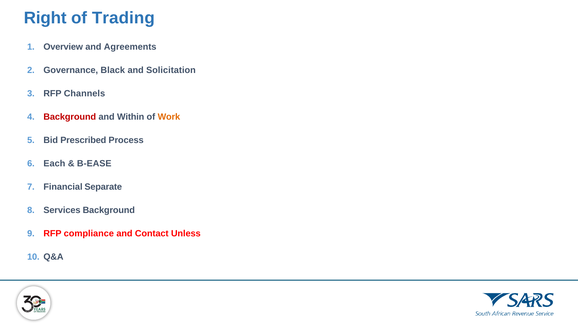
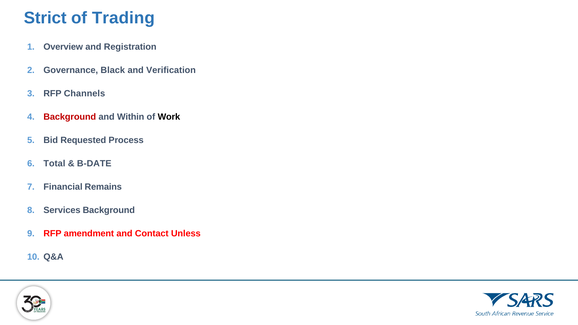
Right: Right -> Strict (45, 18)
Agreements: Agreements -> Registration (130, 47)
Solicitation: Solicitation -> Verification (171, 70)
Work colour: orange -> black (169, 117)
Prescribed: Prescribed -> Requested (83, 140)
Each: Each -> Total (54, 164)
B-EASE: B-EASE -> B-DATE (94, 164)
Separate: Separate -> Remains (103, 187)
compliance: compliance -> amendment (89, 234)
